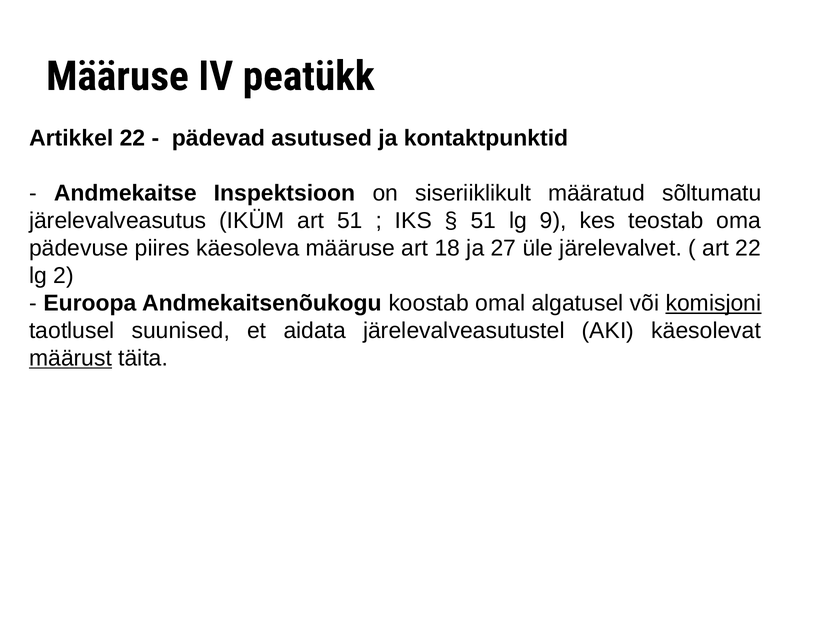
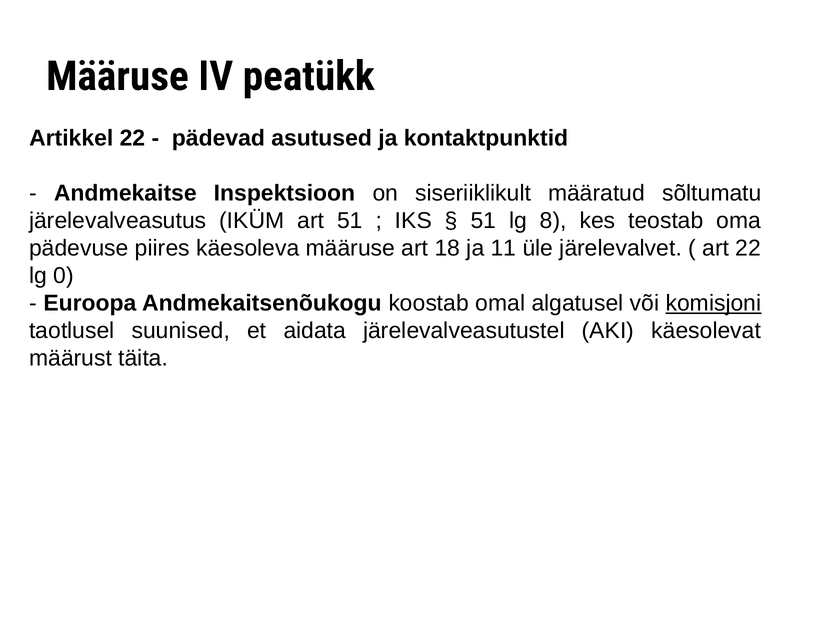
9: 9 -> 8 (553, 221)
27: 27 -> 11 (503, 249)
2: 2 -> 0 (64, 276)
määrust underline: present -> none (71, 359)
